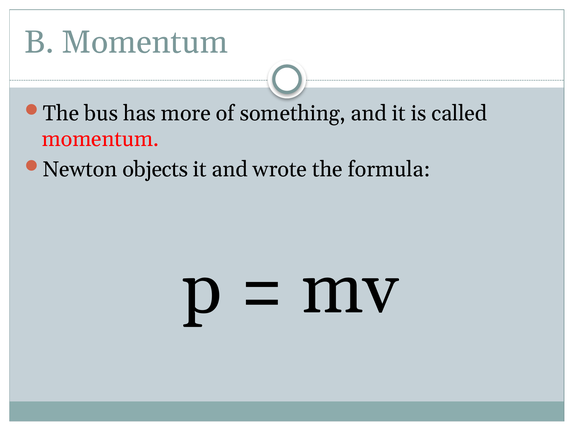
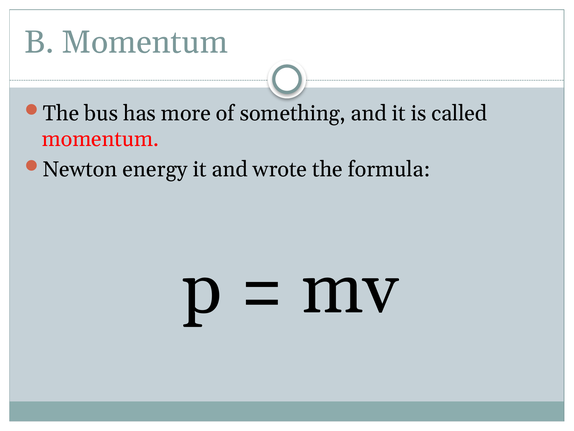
objects: objects -> energy (155, 169)
